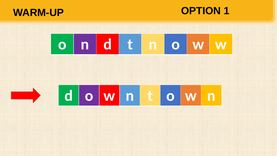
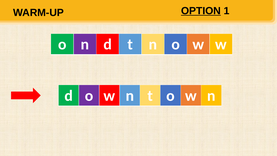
OPTION underline: none -> present (201, 11)
